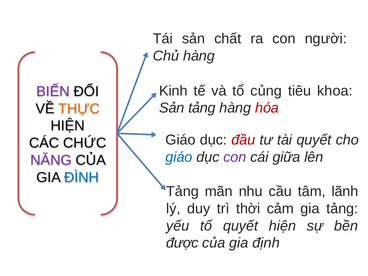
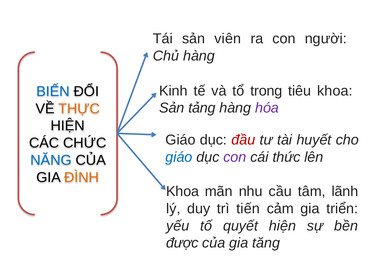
chất: chất -> viên (228, 39)
củng: củng -> trong (266, 91)
BIẾN colour: purple -> blue (53, 91)
hóa colour: red -> purple (267, 108)
tài quyết: quyết -> huyết (314, 140)
giữa: giữa -> thức (286, 157)
NĂNG colour: purple -> blue (51, 160)
ĐÌNH colour: blue -> orange (82, 177)
Tảng: Tảng -> Khoa (183, 191)
thời: thời -> tiến (248, 209)
gia tảng: tảng -> triển (342, 209)
định: định -> tăng (266, 243)
